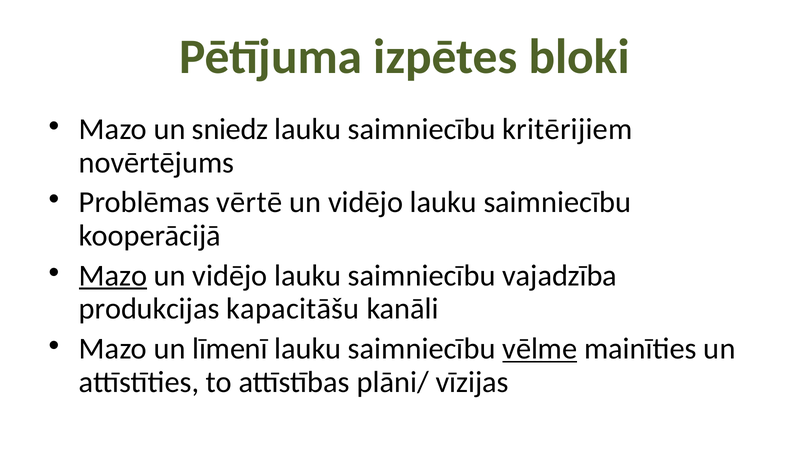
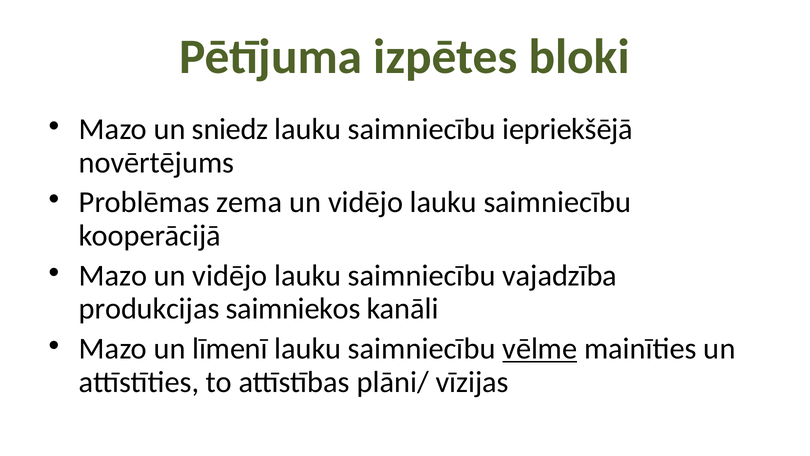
kritērijiem: kritērijiem -> iepriekšējā (568, 129)
vērtē: vērtē -> zema (249, 202)
Mazo underline: present -> none (113, 275)
kapacitāšu: kapacitāšu -> saimniekos (293, 309)
